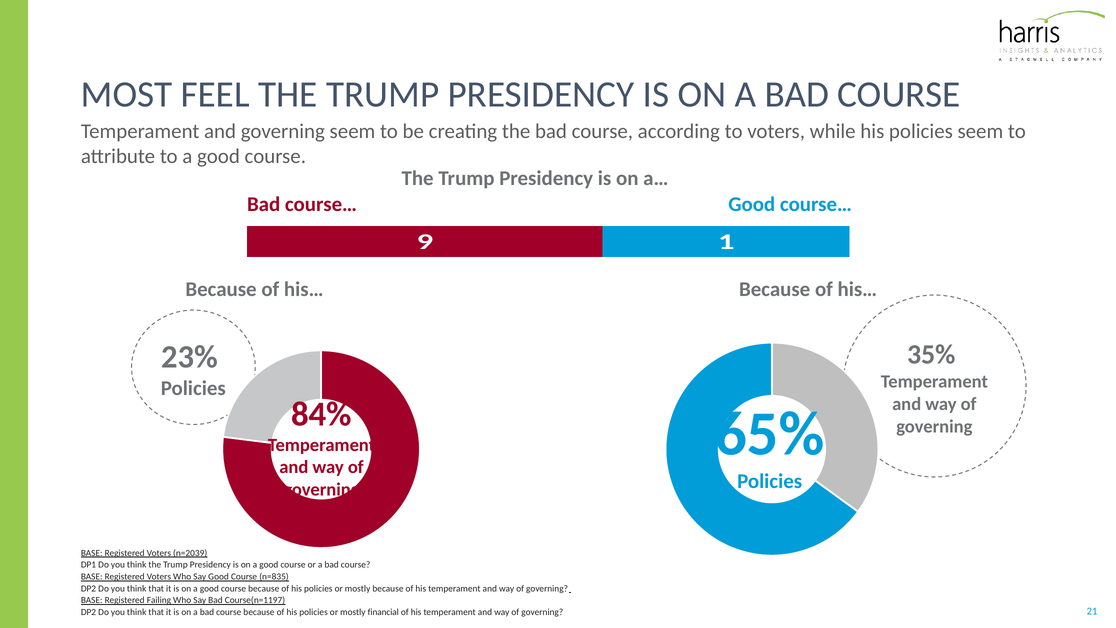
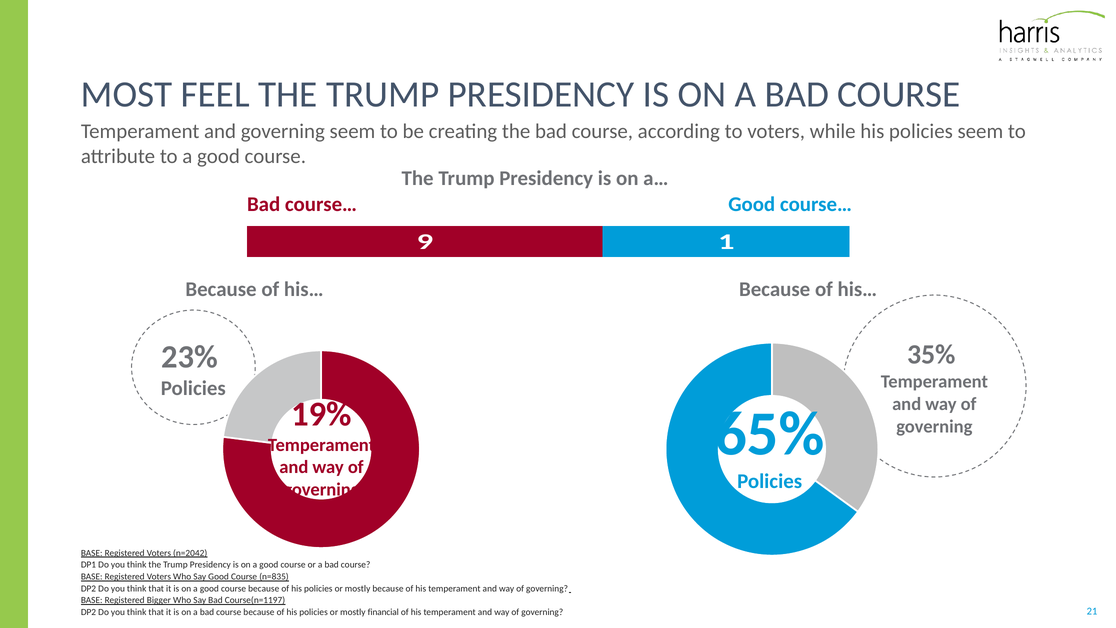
84%: 84% -> 19% (322, 414)
n=2039: n=2039 -> n=2042 (190, 553)
Failing: Failing -> Bigger (159, 600)
